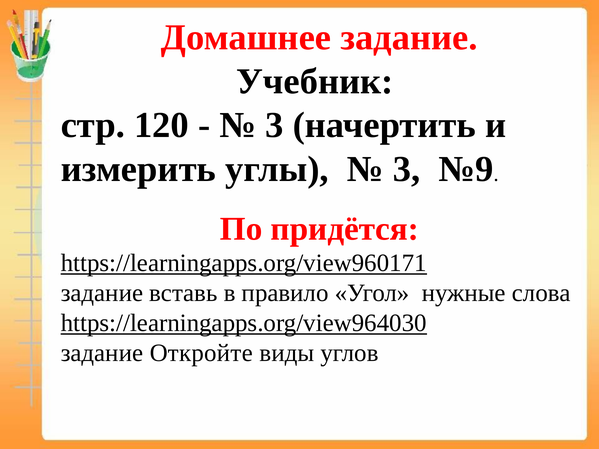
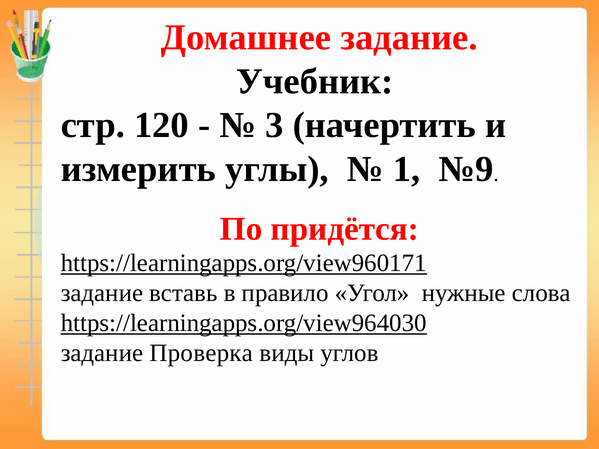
3: 3 -> 1 (407, 169)
Откройте: Откройте -> Проверка (201, 353)
